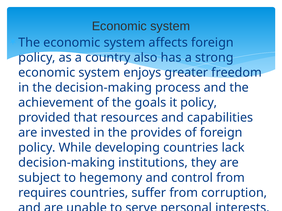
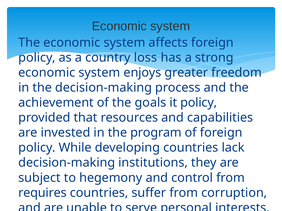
also: also -> loss (146, 58)
provides: provides -> program (156, 133)
